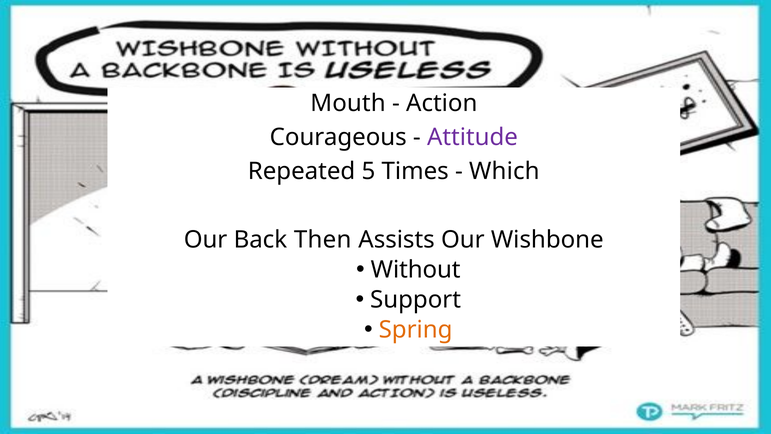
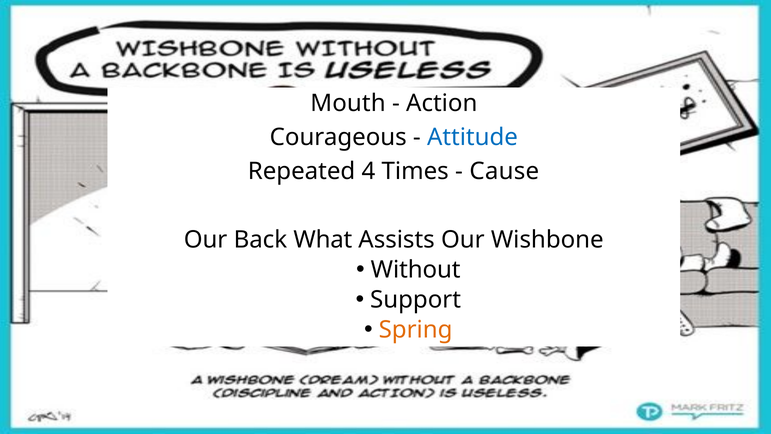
Attitude colour: purple -> blue (472, 137)
5: 5 -> 4 (368, 171)
Which: Which -> Cause (504, 171)
Then: Then -> What (323, 239)
